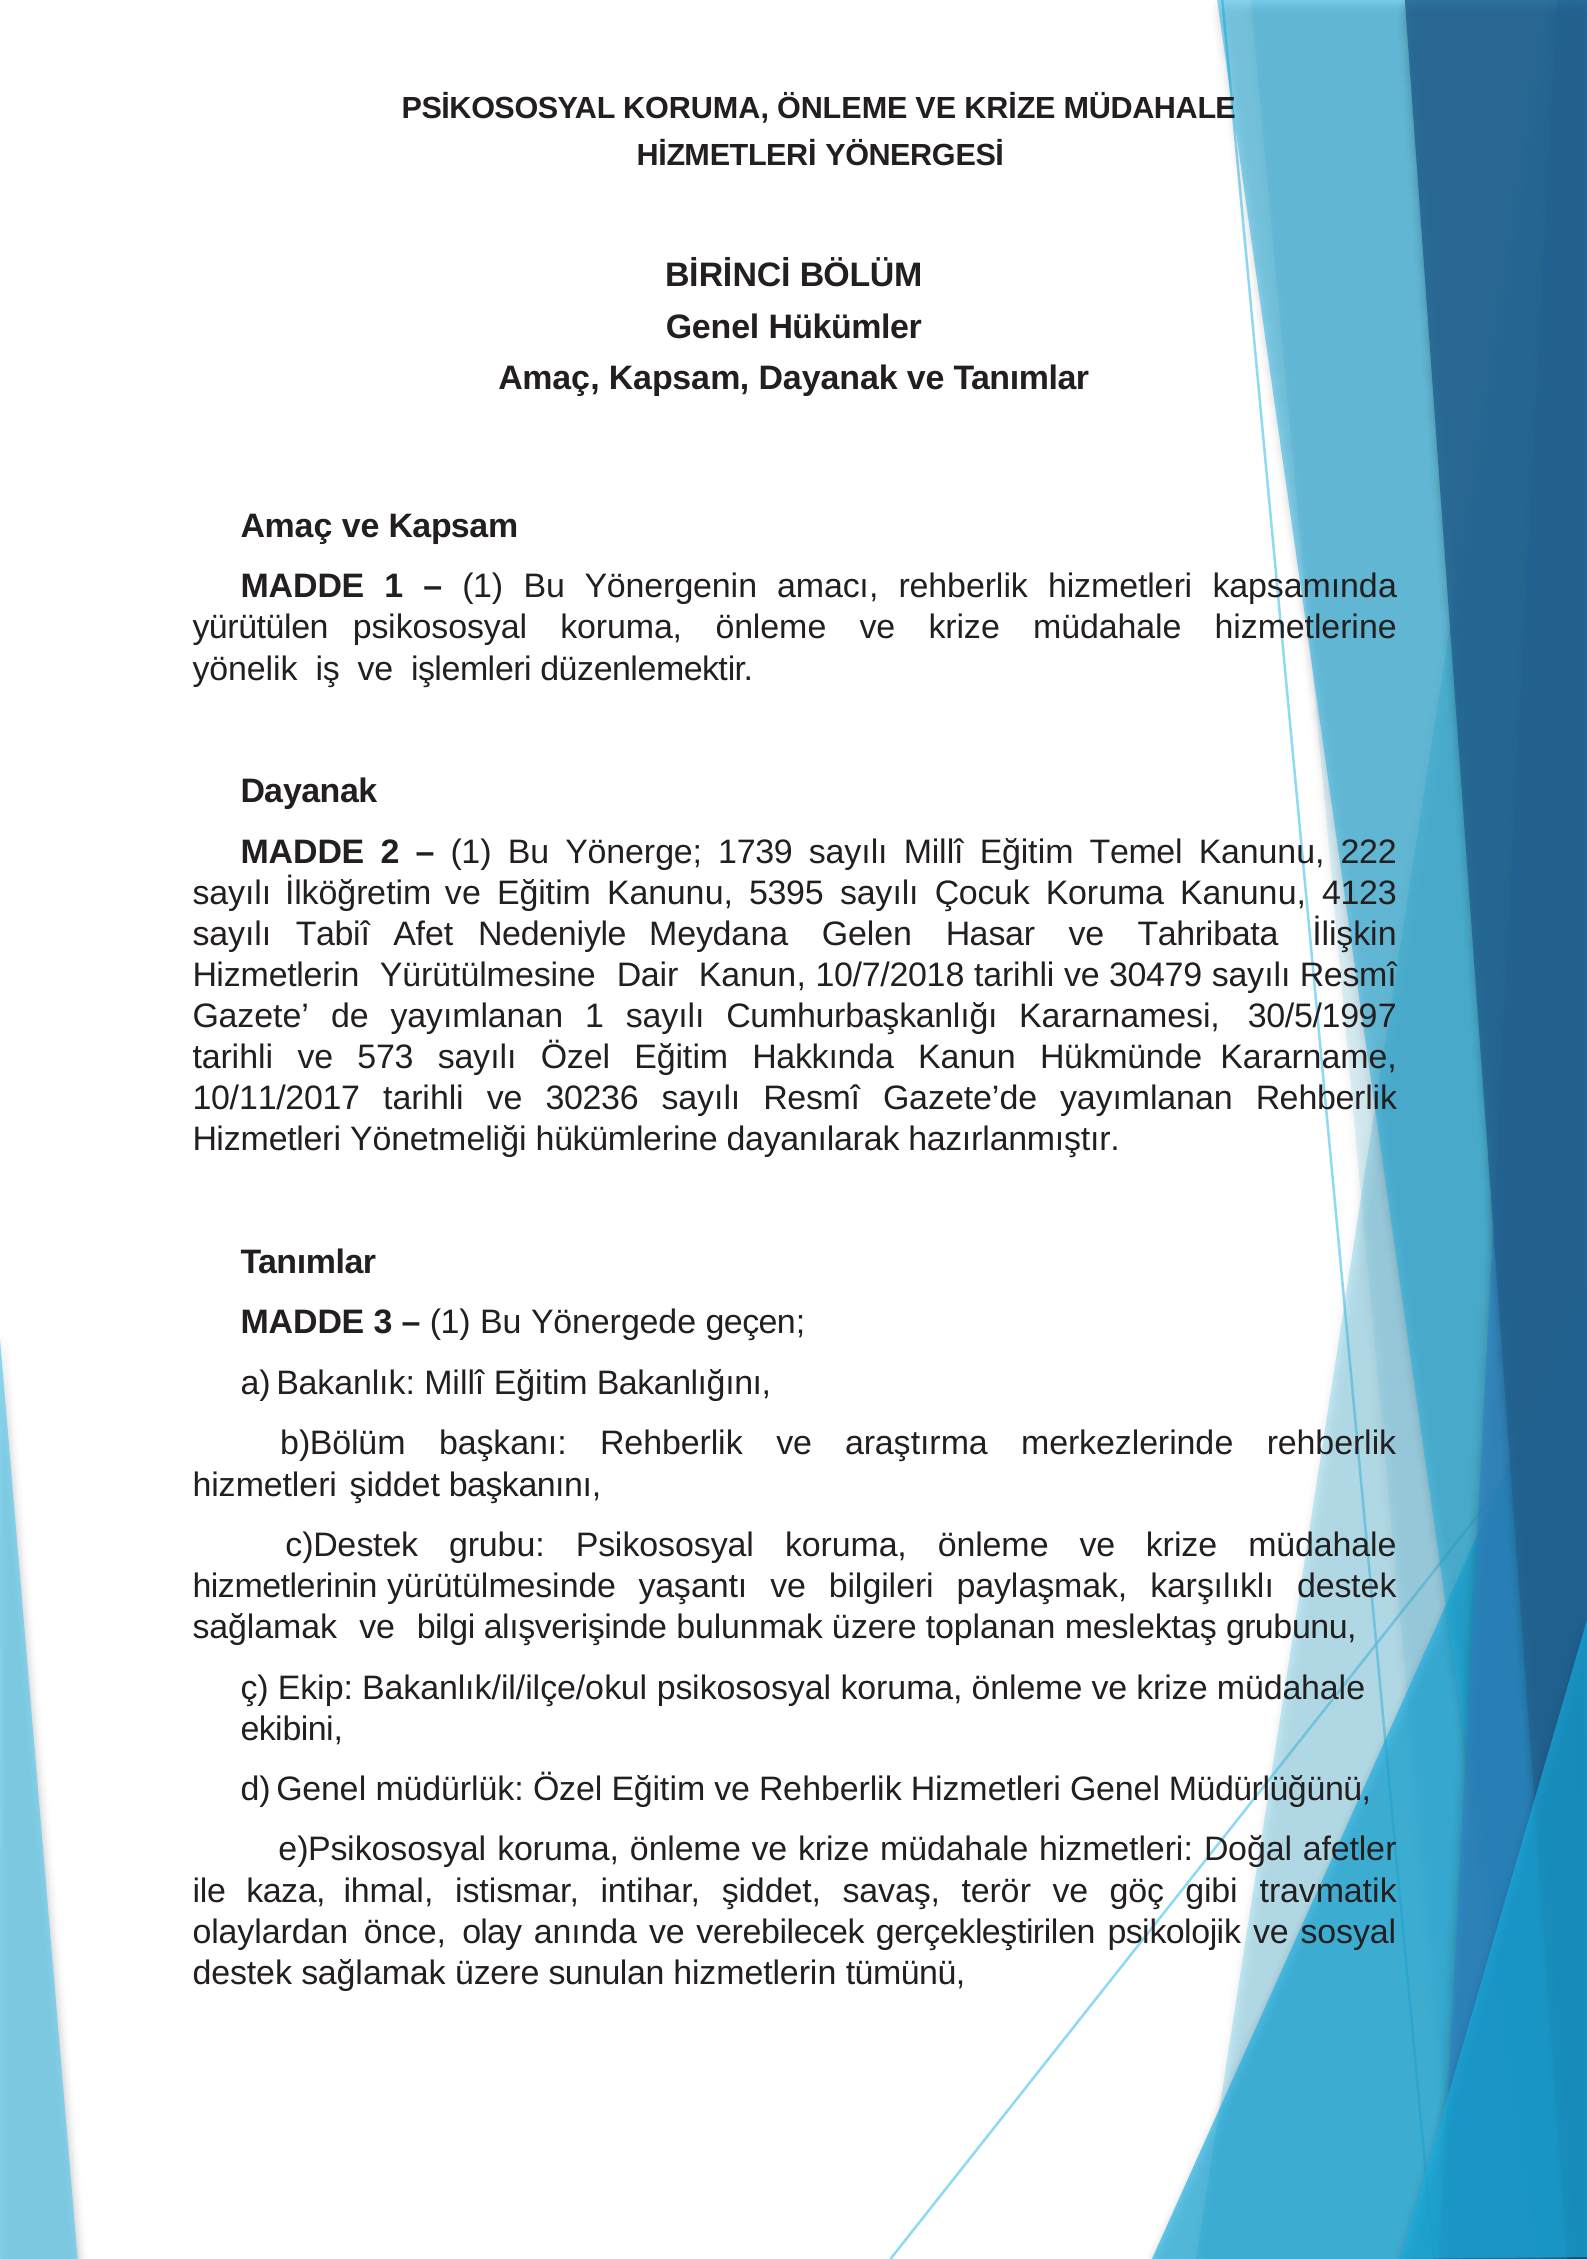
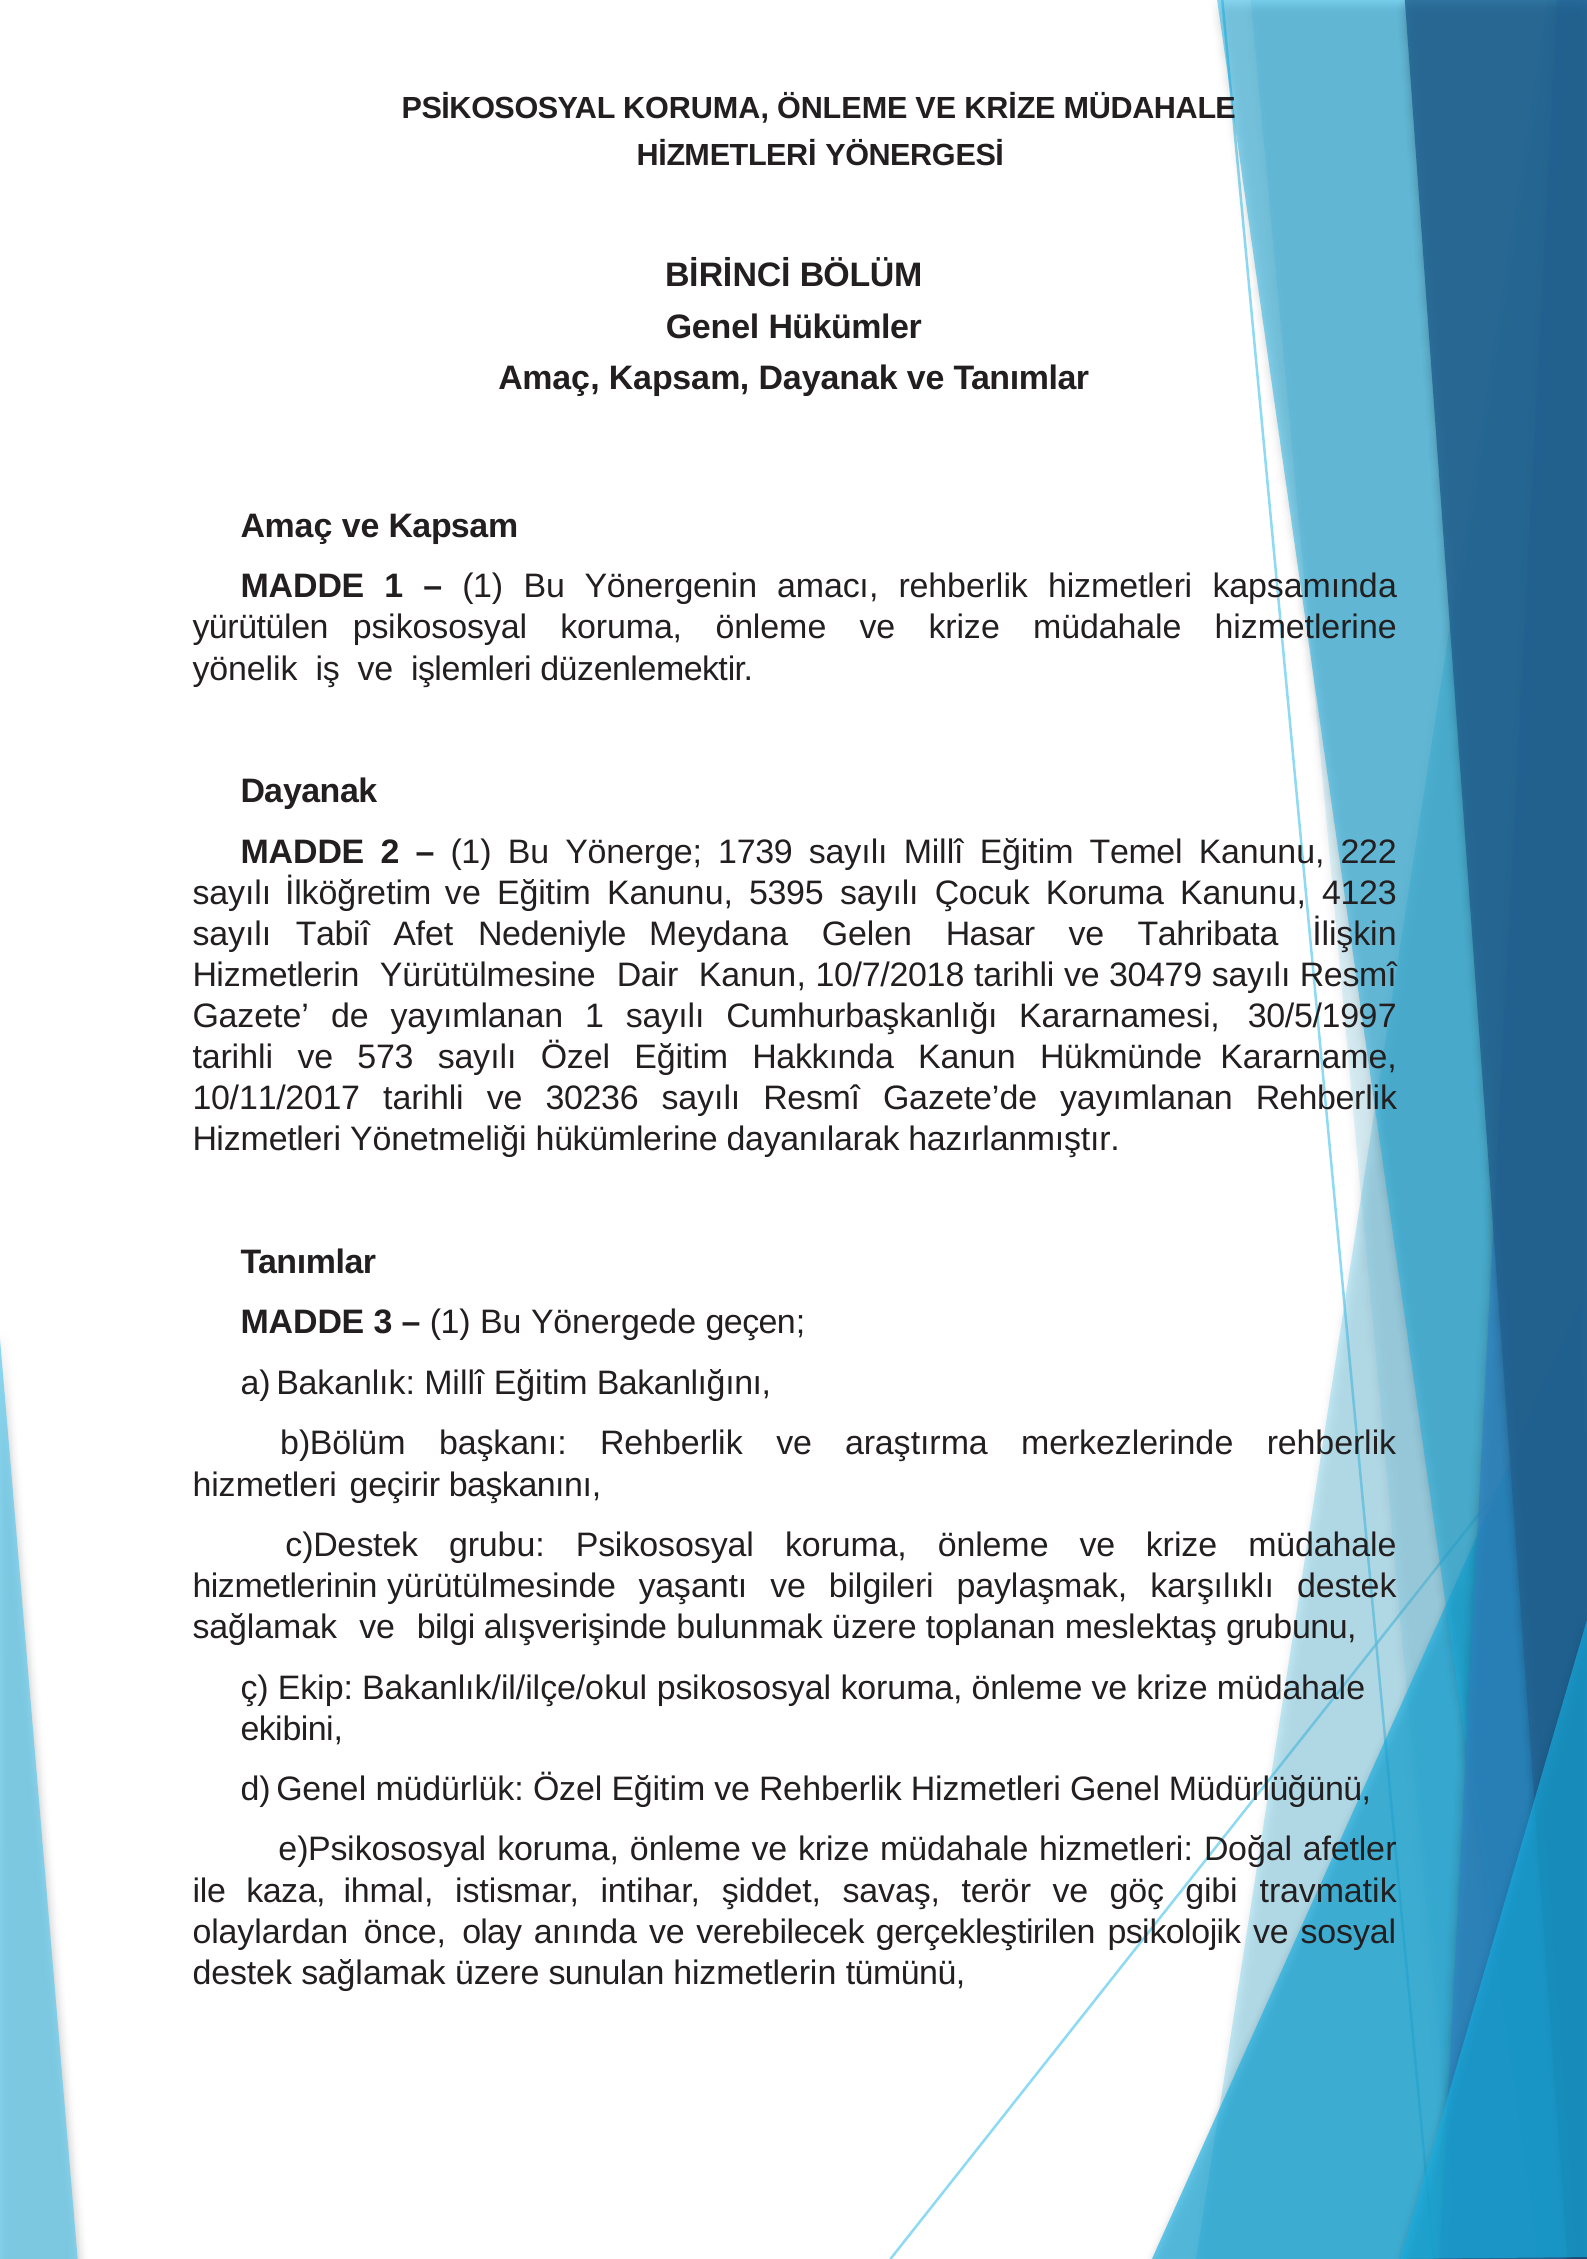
hizmetleri şiddet: şiddet -> geçirir (395, 1486)
